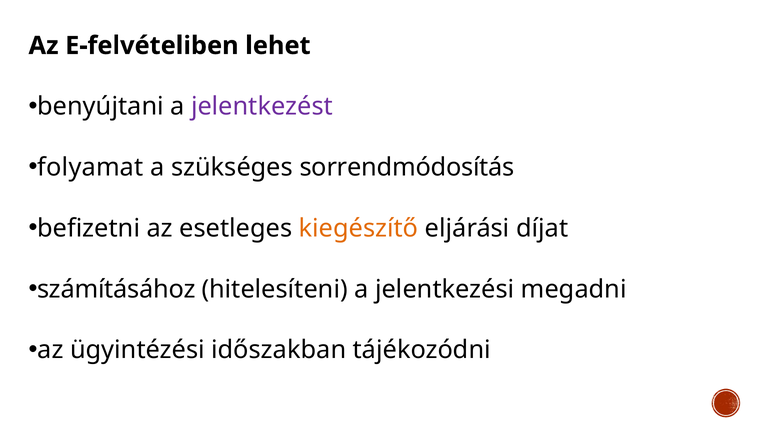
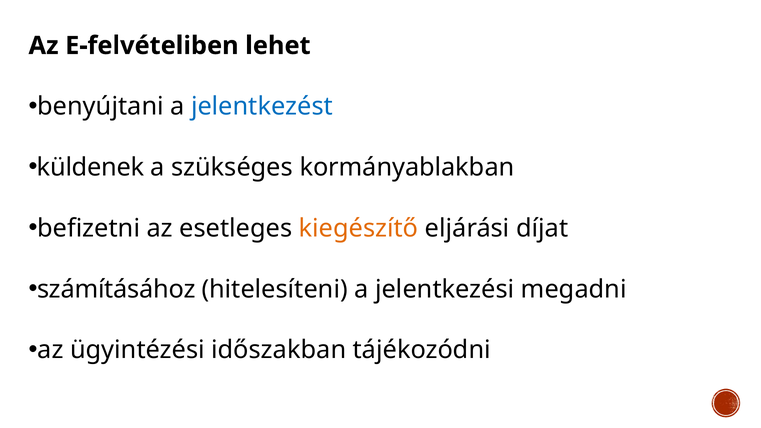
jelentkezést colour: purple -> blue (262, 107)
folyamat: folyamat -> küldenek (91, 167)
sorrendmódosítás: sorrendmódosítás -> kormányablakban (407, 167)
